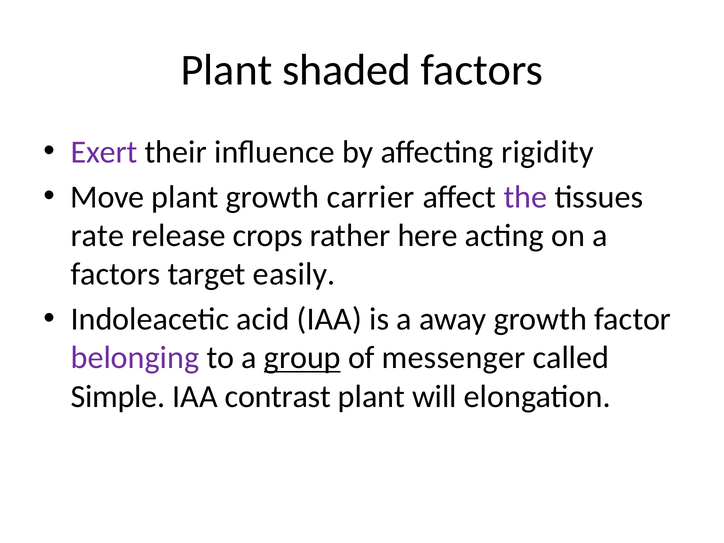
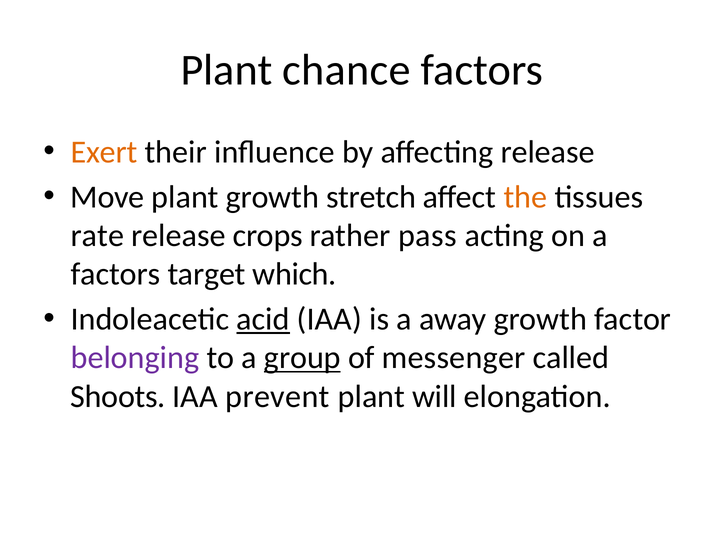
shaded: shaded -> chance (346, 70)
Exert colour: purple -> orange (104, 152)
affecting rigidity: rigidity -> release (548, 152)
carrier: carrier -> stretch (371, 197)
the colour: purple -> orange (525, 197)
here: here -> pass (427, 236)
easily: easily -> which (294, 274)
acid underline: none -> present (263, 319)
Simple: Simple -> Shoots (118, 397)
contrast: contrast -> prevent (278, 397)
